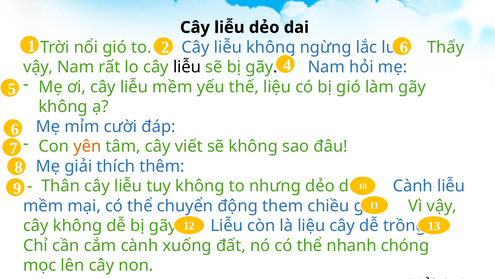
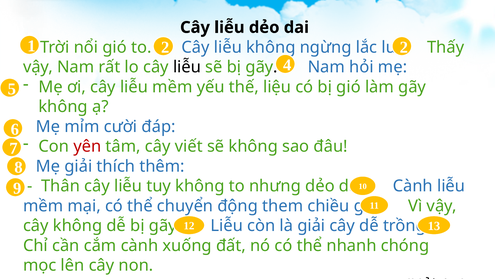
2 6: 6 -> 2 (404, 47)
yên colour: orange -> red (87, 146)
là liệu: liệu -> giải (311, 225)
